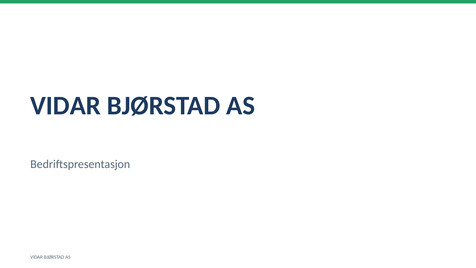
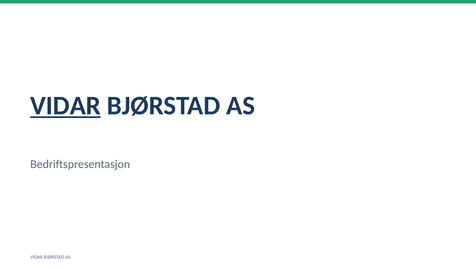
VIDAR underline: none -> present (66, 106)
